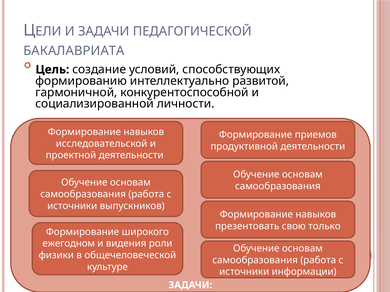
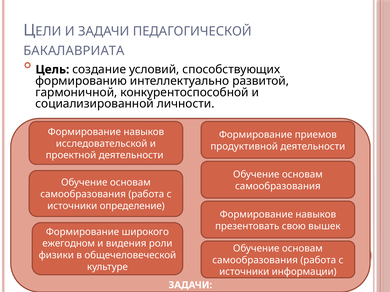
выпускников: выпускников -> определение (132, 206)
только: только -> вышек (324, 226)
